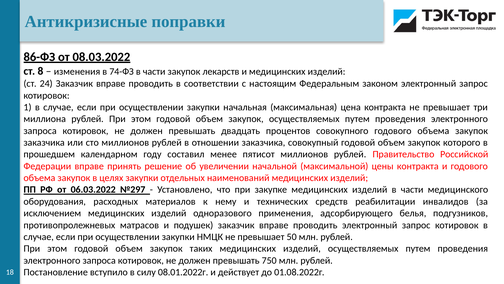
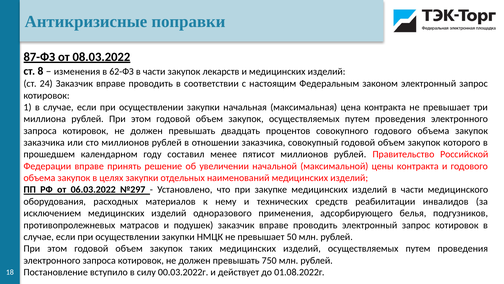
86-ФЗ: 86-ФЗ -> 87-ФЗ (39, 57)
74-ФЗ: 74-ФЗ -> 62-ФЗ (122, 71)
08.01.2022г: 08.01.2022г -> 00.03.2022г (183, 272)
